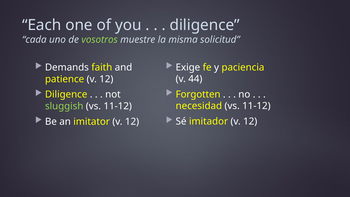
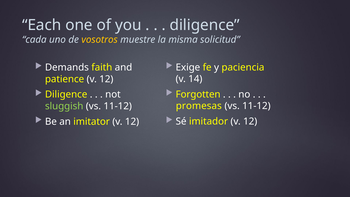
vosotros colour: light green -> yellow (100, 40)
44: 44 -> 14 (195, 79)
necesidad: necesidad -> promesas (199, 106)
